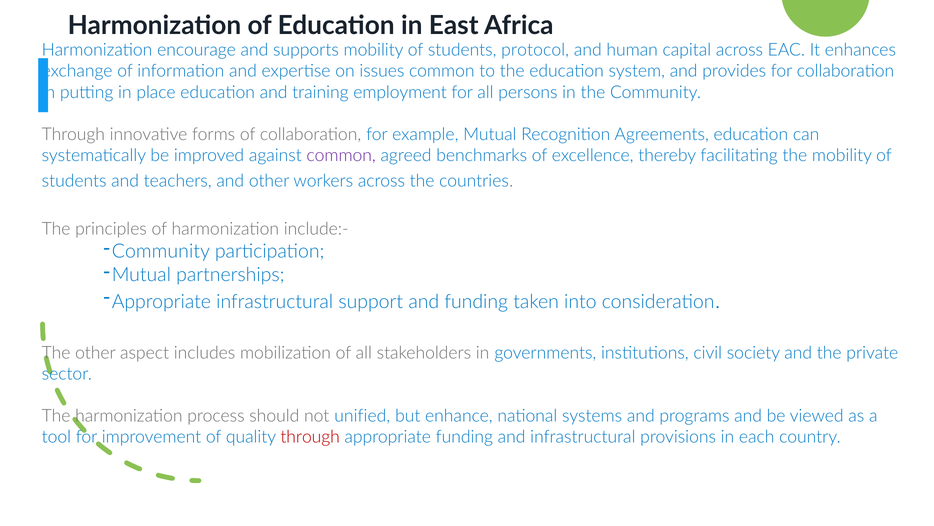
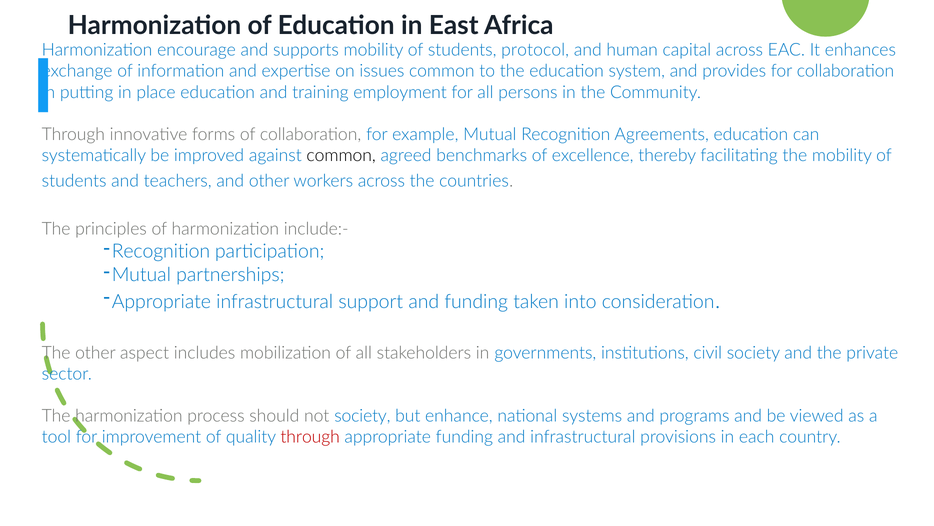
common colour: purple -> black (341, 155)
Community: Community -> Recognition (161, 251)
not unified: unified -> society (362, 416)
